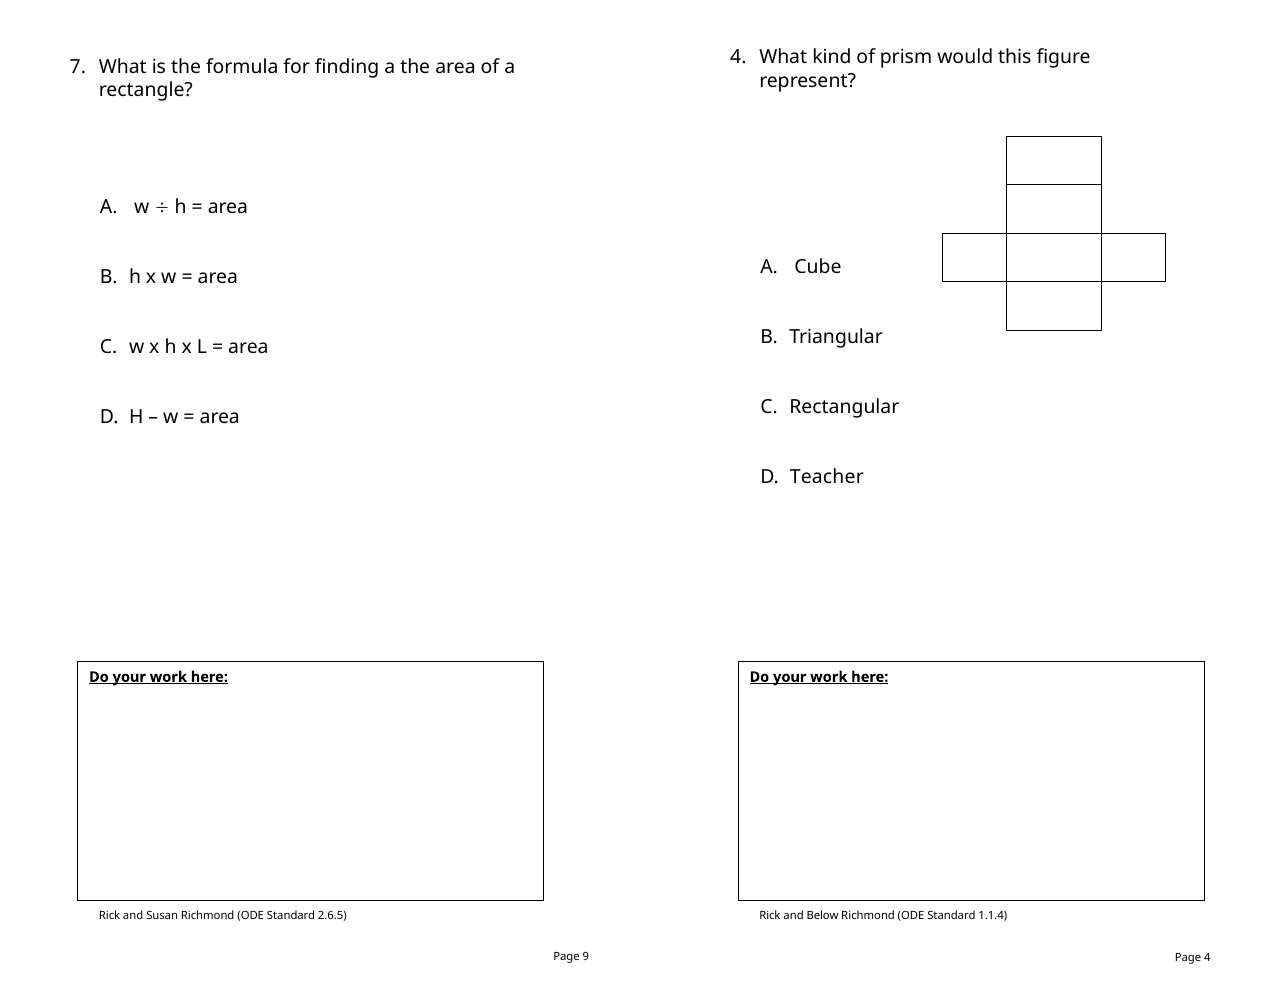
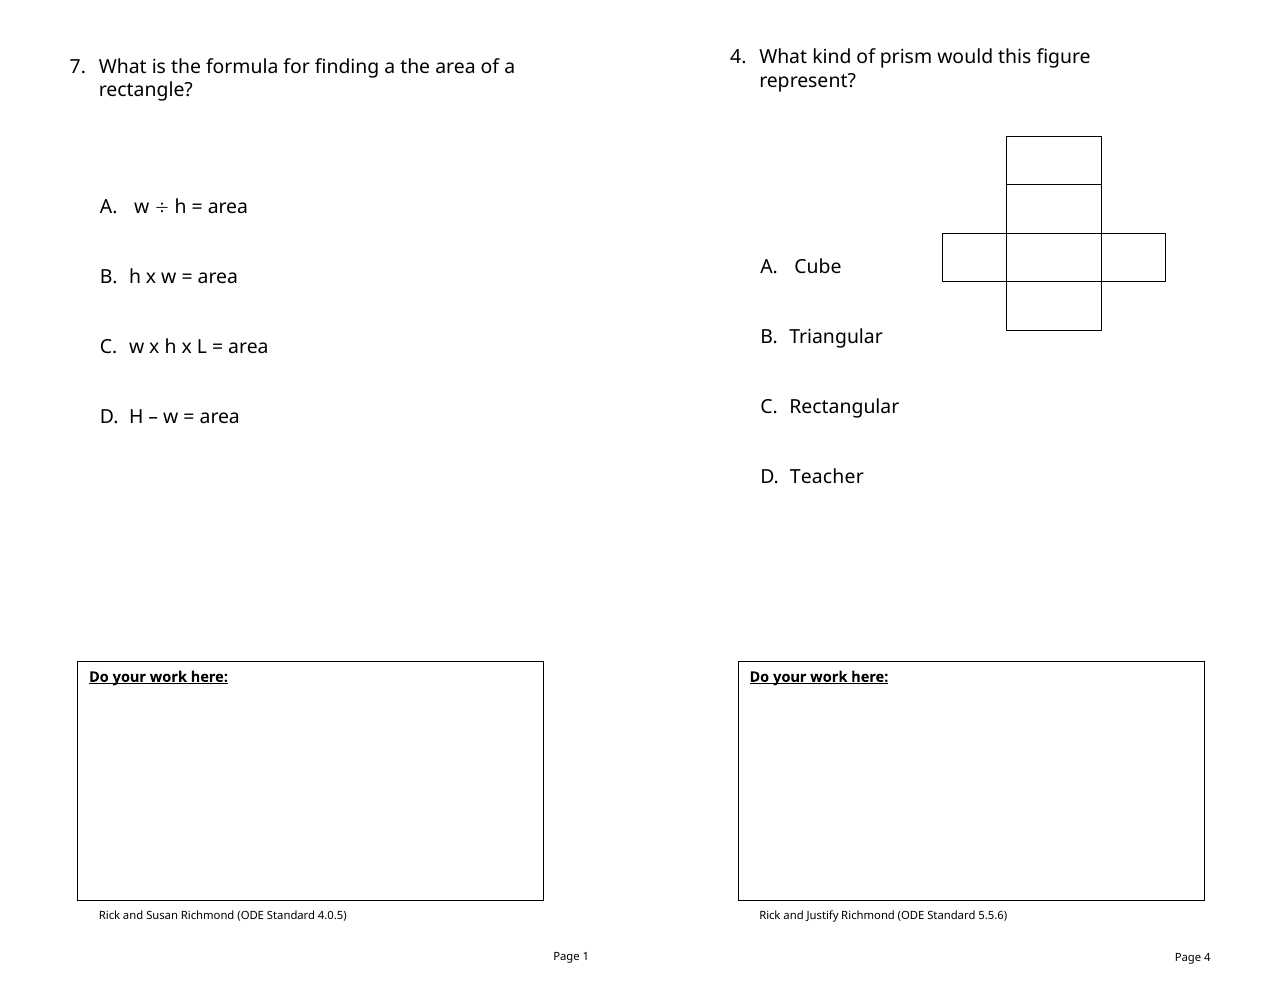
2.6.5: 2.6.5 -> 4.0.5 (332, 917)
Below: Below -> Justify (823, 917)
1.1.4: 1.1.4 -> 5.5.6 (993, 917)
9: 9 -> 1 (586, 957)
